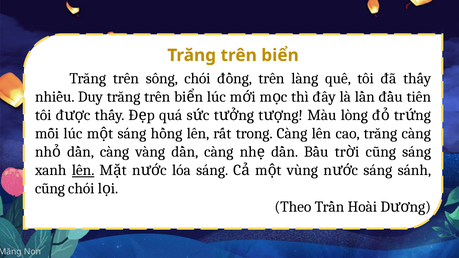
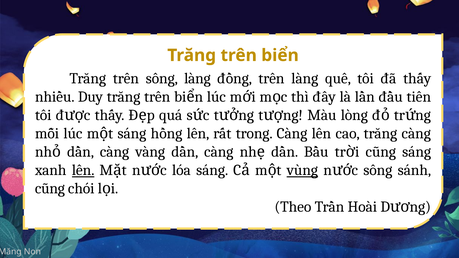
sông chói: chói -> làng (197, 78)
vùng underline: none -> present (302, 170)
sáng: sáng -> sông (378, 170)
